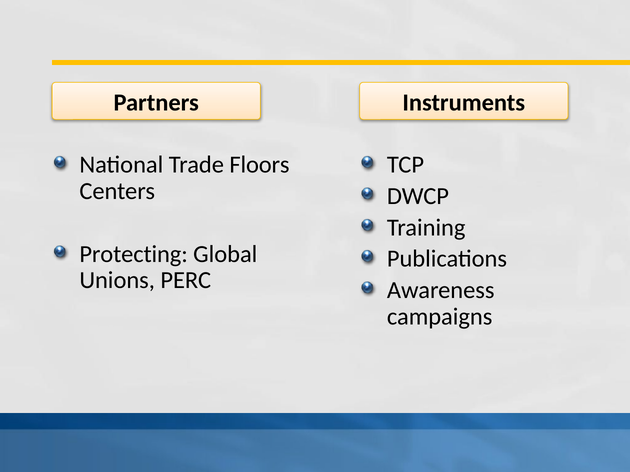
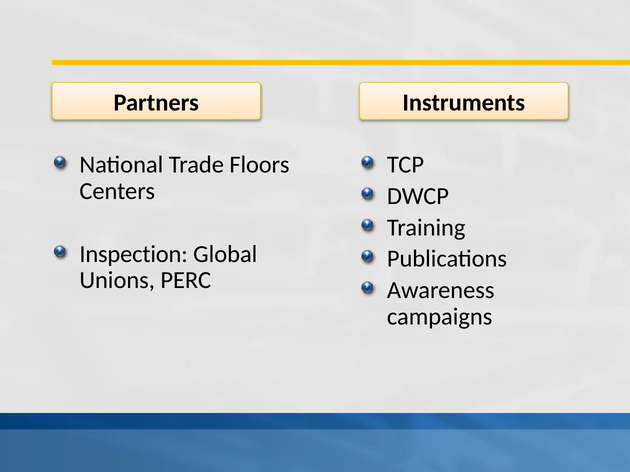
Protecting: Protecting -> Inspection (134, 254)
